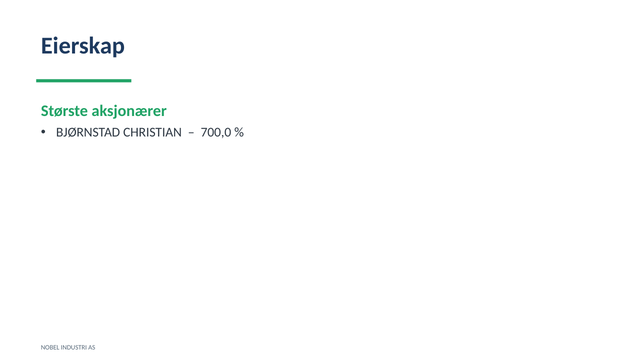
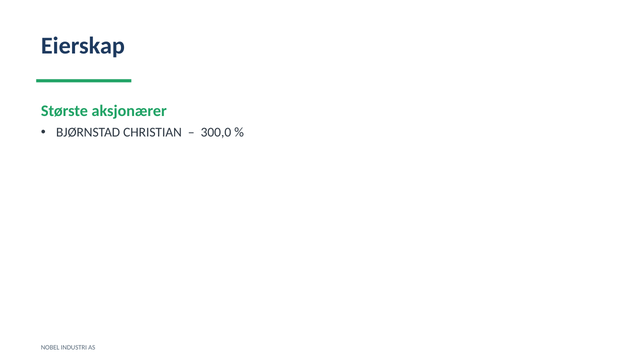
700,0: 700,0 -> 300,0 (216, 132)
